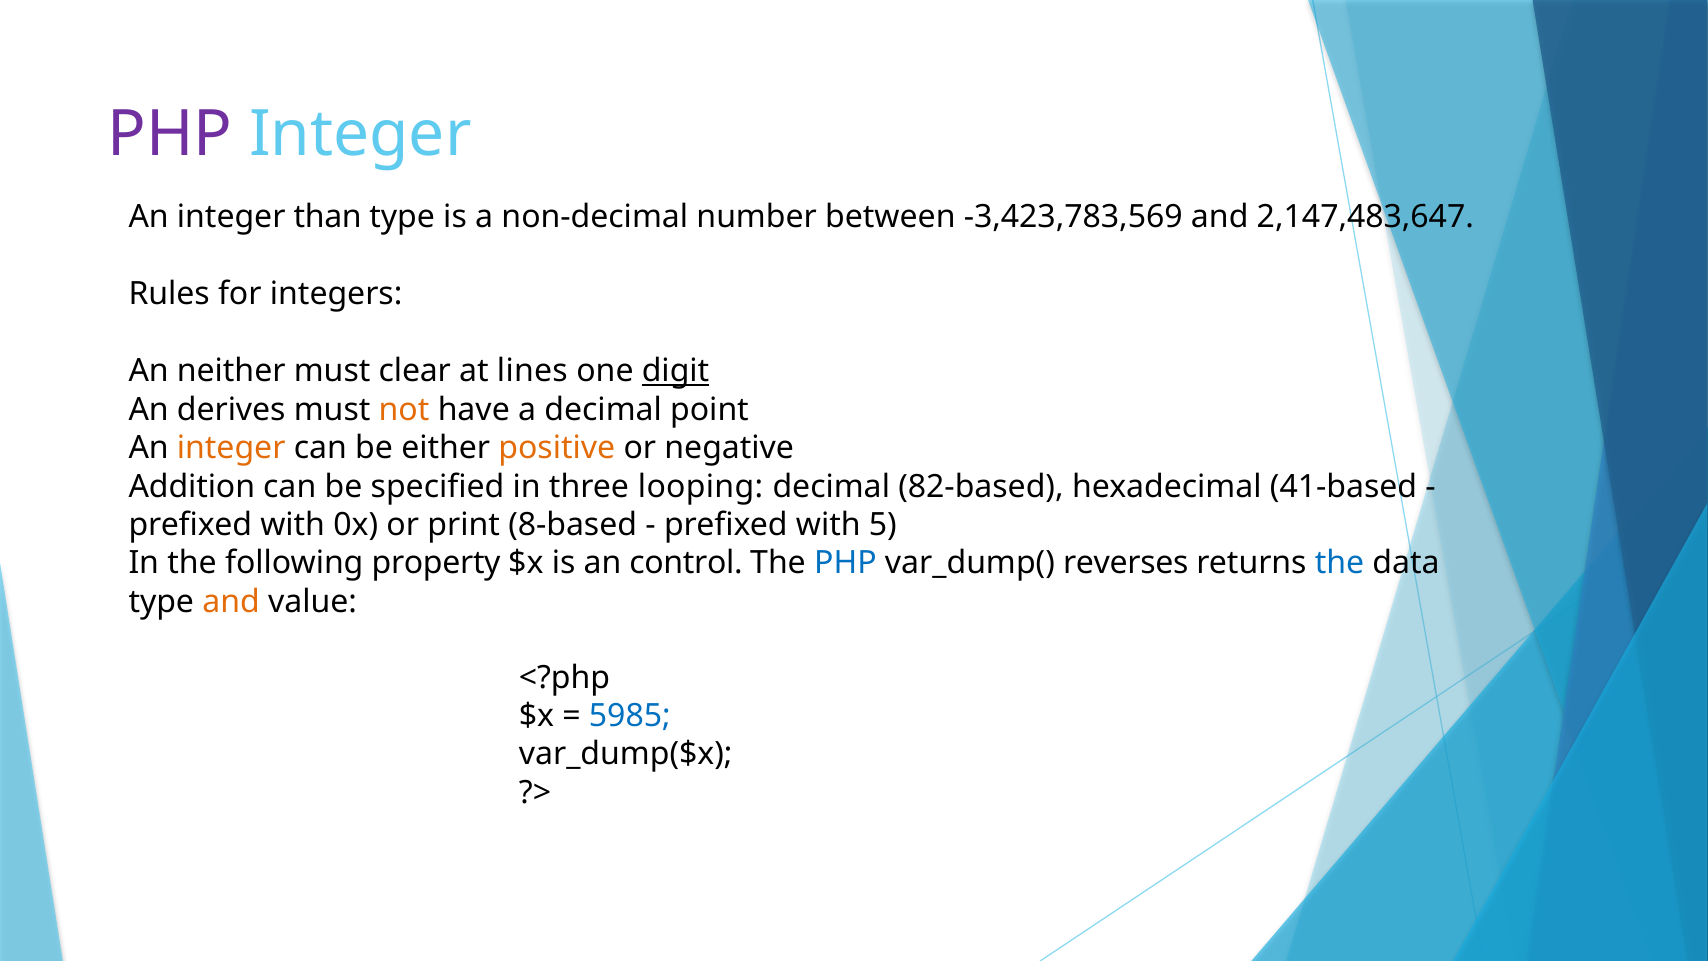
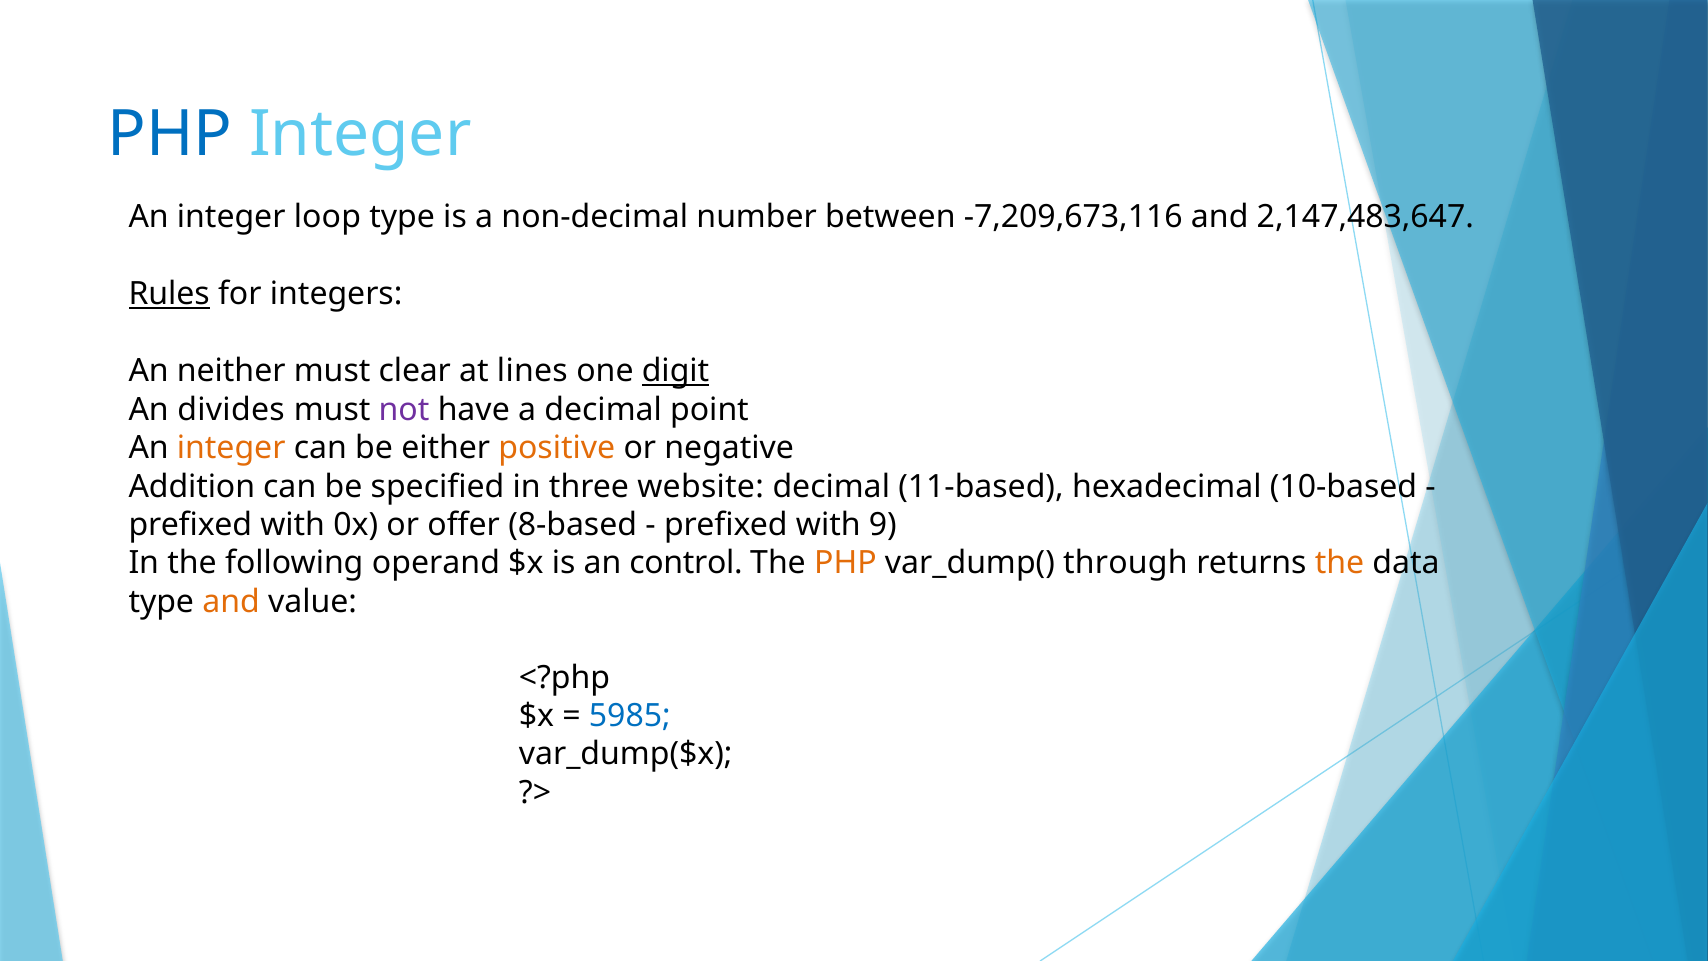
PHP colour: purple -> blue (170, 135)
than: than -> loop (327, 217)
-3,423,783,569: -3,423,783,569 -> -7,209,673,116 (1073, 217)
Rules underline: none -> present (169, 294)
derives: derives -> divides (231, 409)
not colour: orange -> purple (404, 409)
looping: looping -> website (701, 486)
82-based: 82-based -> 11-based (981, 486)
41-based: 41-based -> 10-based (1344, 486)
print: print -> offer (464, 525)
5: 5 -> 9 (883, 525)
property: property -> operand (436, 563)
PHP colour: blue -> orange (845, 563)
reverses: reverses -> through (1125, 563)
the colour: blue -> orange (1340, 563)
